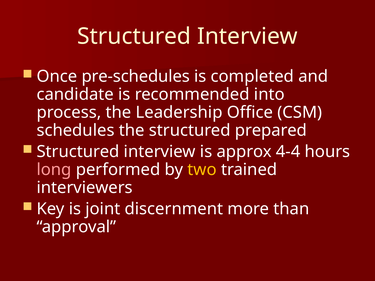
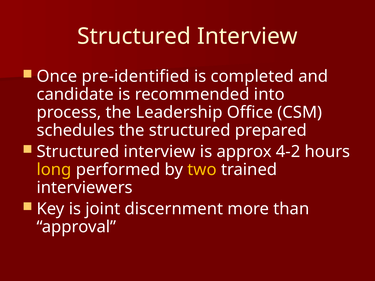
pre-schedules: pre-schedules -> pre-identified (136, 76)
4-4: 4-4 -> 4-2 (288, 152)
long colour: pink -> yellow (54, 170)
